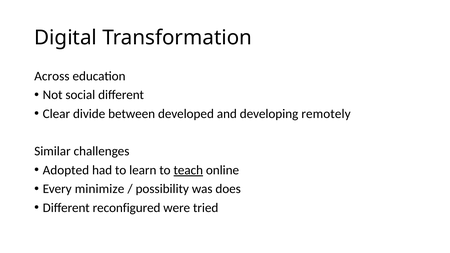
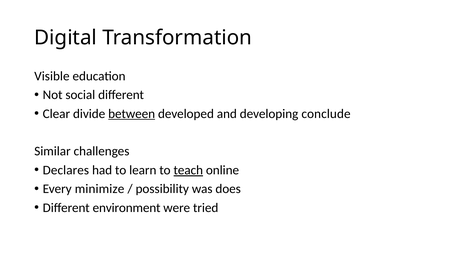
Across: Across -> Visible (52, 76)
between underline: none -> present (132, 114)
remotely: remotely -> conclude (326, 114)
Adopted: Adopted -> Declares (66, 170)
reconfigured: reconfigured -> environment (127, 208)
